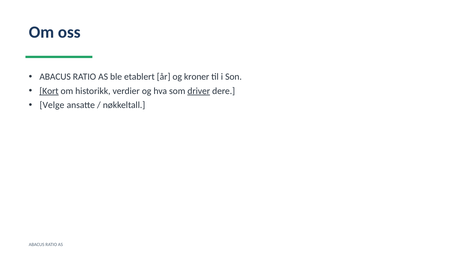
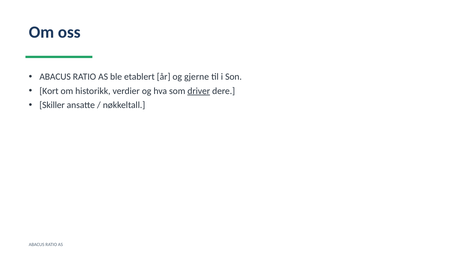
kroner: kroner -> gjerne (197, 77)
Kort underline: present -> none (49, 91)
Velge: Velge -> Skiller (52, 105)
